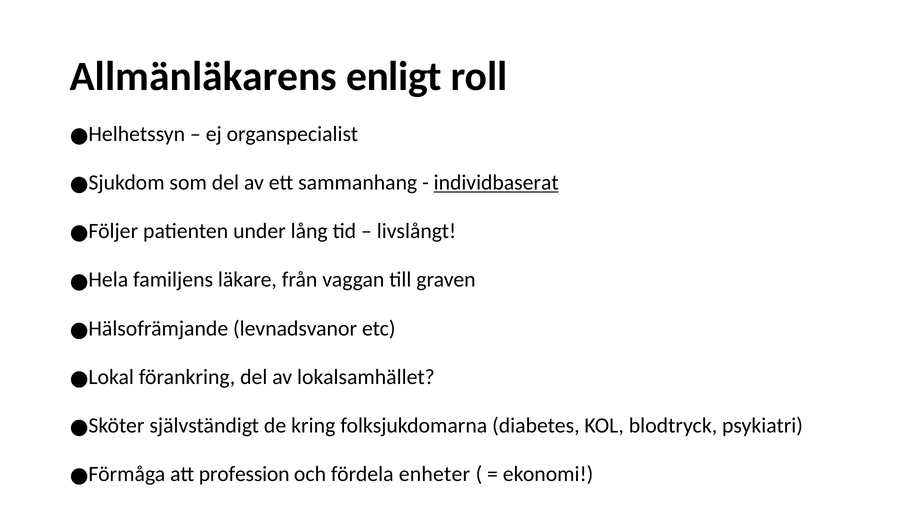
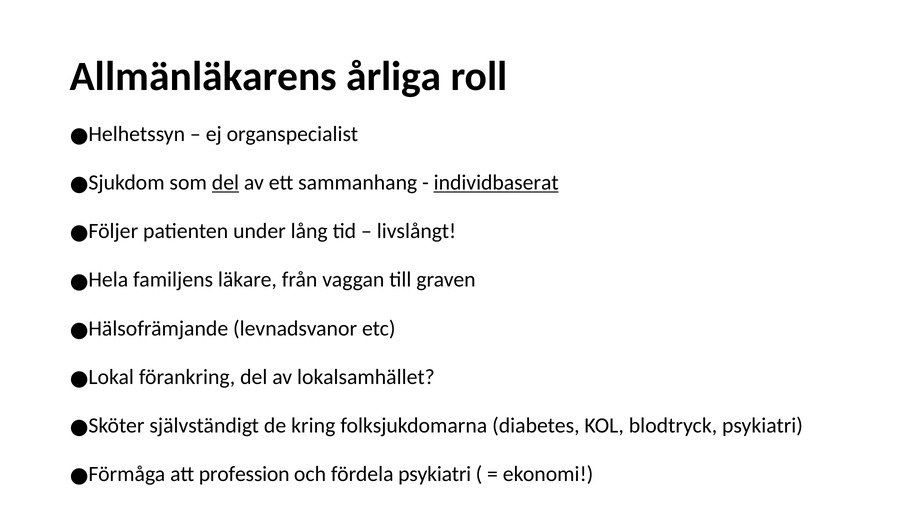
enligt: enligt -> årliga (394, 76)
del underline: none -> present (225, 182)
fördela enheter: enheter -> psykiatri (435, 474)
